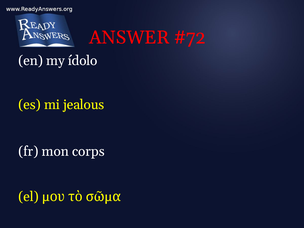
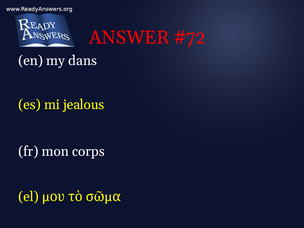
ídolo: ídolo -> dans (83, 61)
